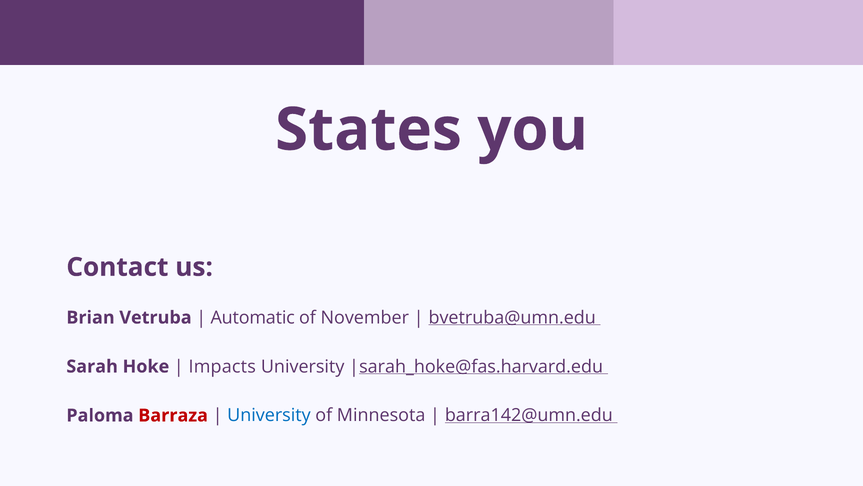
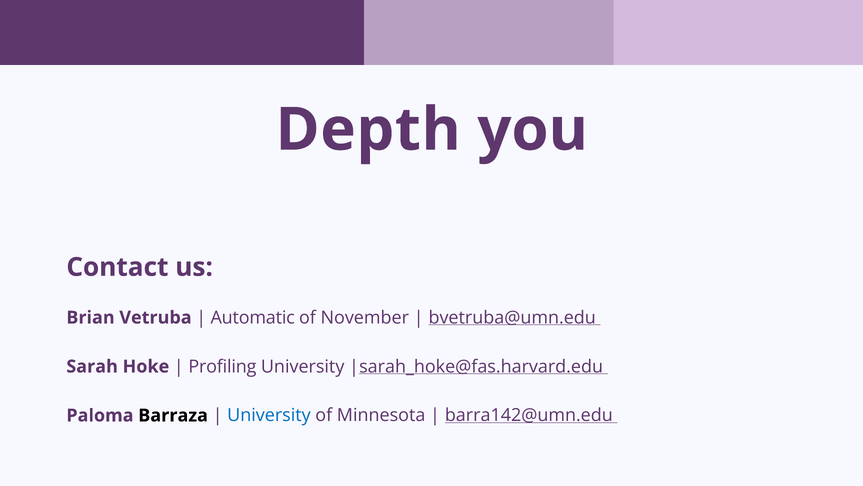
States: States -> Depth (368, 130)
Impacts: Impacts -> Profiling (222, 366)
Barraza colour: red -> black (173, 415)
